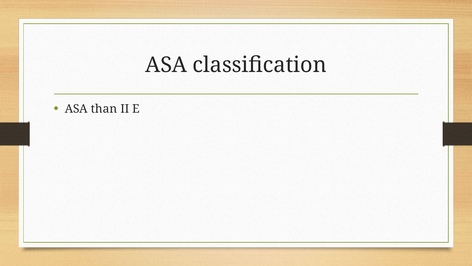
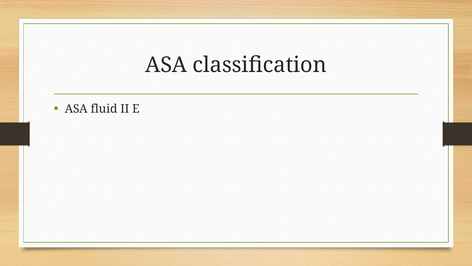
than: than -> fluid (104, 109)
